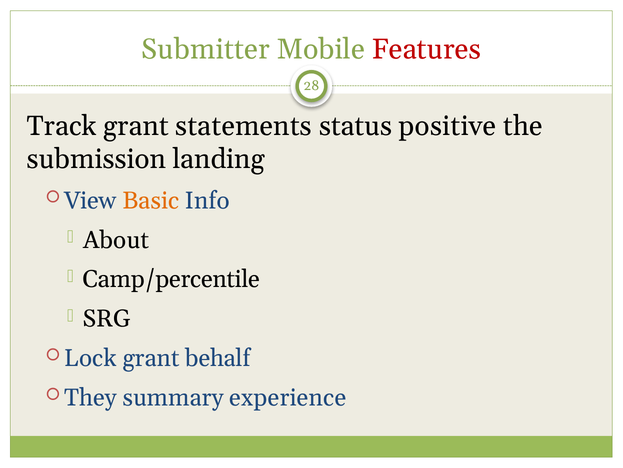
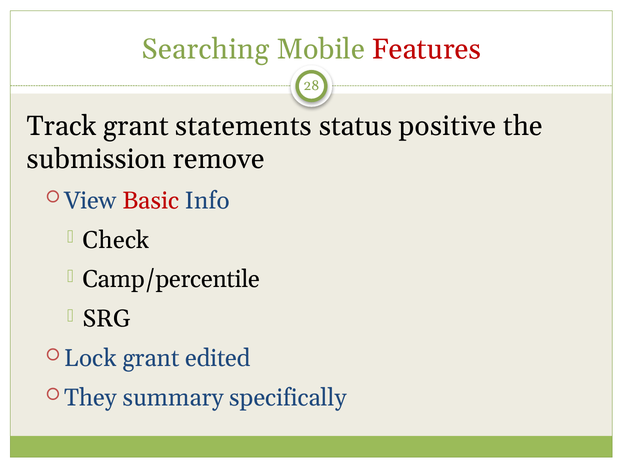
Submitter: Submitter -> Searching (205, 49)
landing: landing -> remove (219, 159)
Basic colour: orange -> red (151, 200)
About: About -> Check (116, 240)
behalf: behalf -> edited (218, 358)
experience: experience -> specifically (288, 397)
